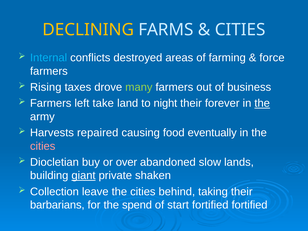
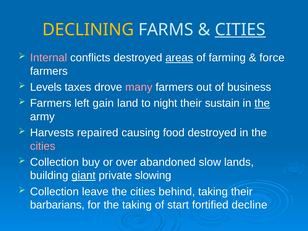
CITIES underline: none -> present (240, 30)
Internal colour: light blue -> pink (49, 58)
areas underline: none -> present (179, 58)
Rising: Rising -> Levels (46, 87)
many colour: light green -> pink (139, 87)
take: take -> gain (103, 103)
forever: forever -> sustain (222, 103)
food eventually: eventually -> destroyed (212, 133)
Diocletian: Diocletian -> Collection (54, 162)
shaken: shaken -> slowing (153, 176)
the spend: spend -> taking (137, 205)
fortified fortified: fortified -> decline (249, 205)
